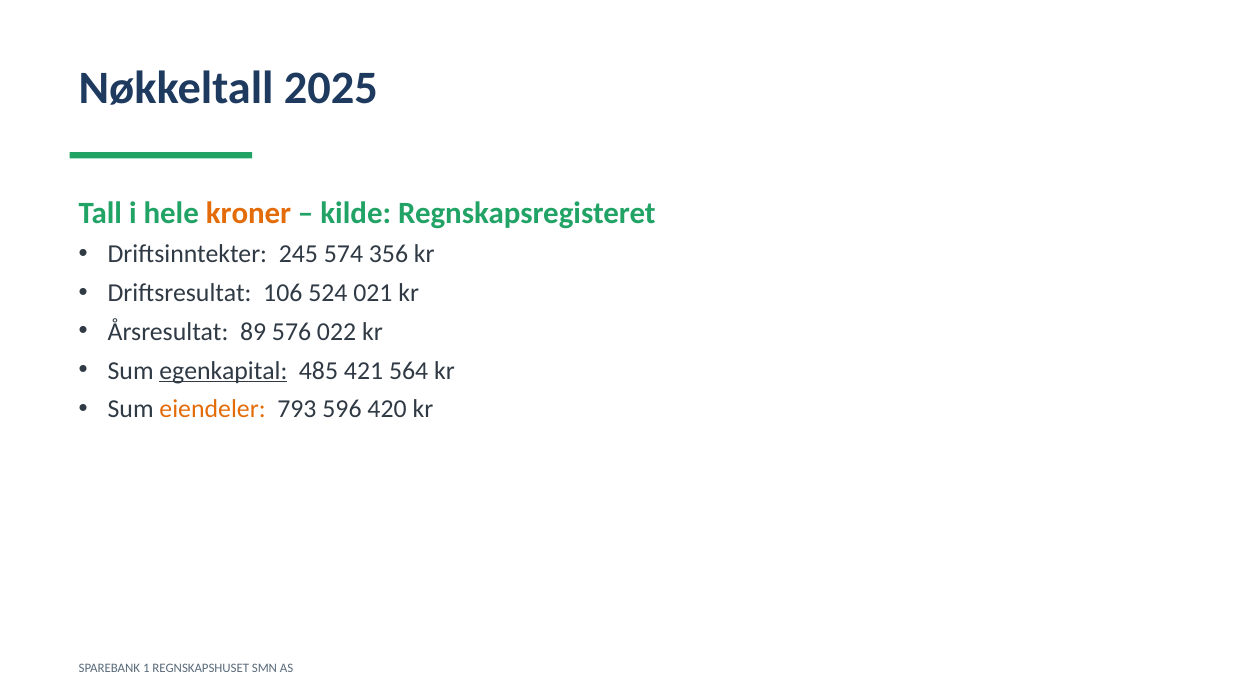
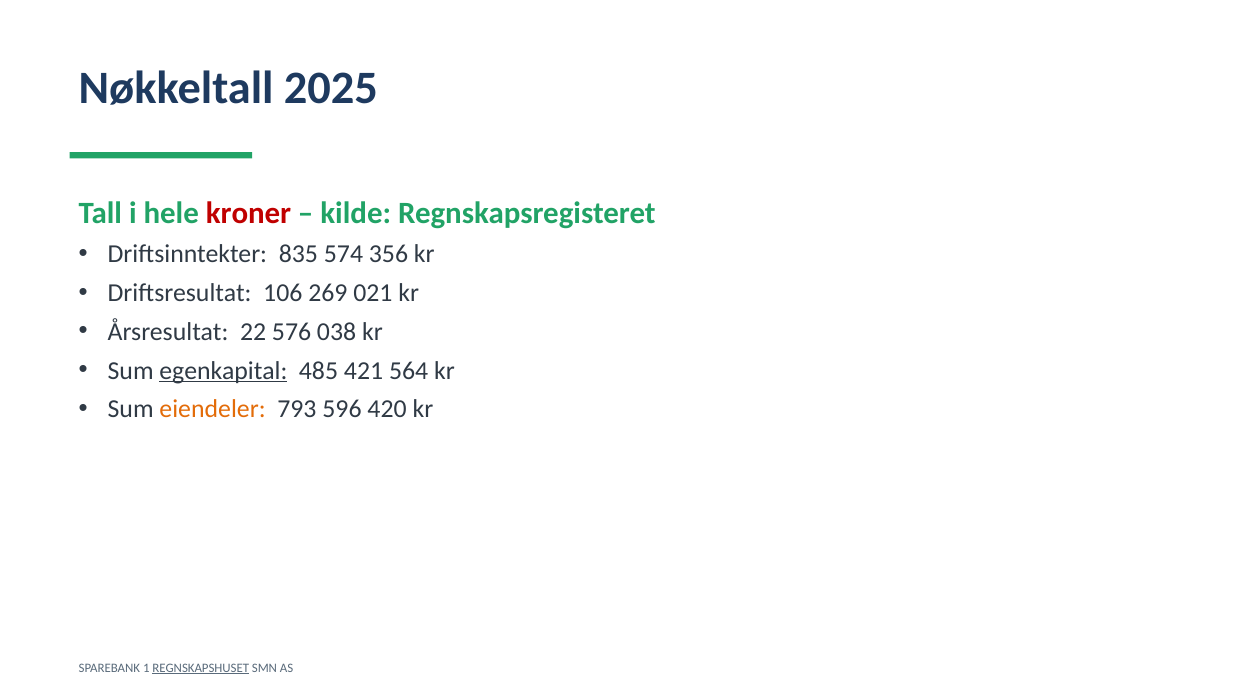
kroner colour: orange -> red (248, 213)
245: 245 -> 835 (298, 254)
524: 524 -> 269 (328, 293)
89: 89 -> 22 (253, 332)
022: 022 -> 038 (337, 332)
REGNSKAPSHUSET underline: none -> present (201, 668)
